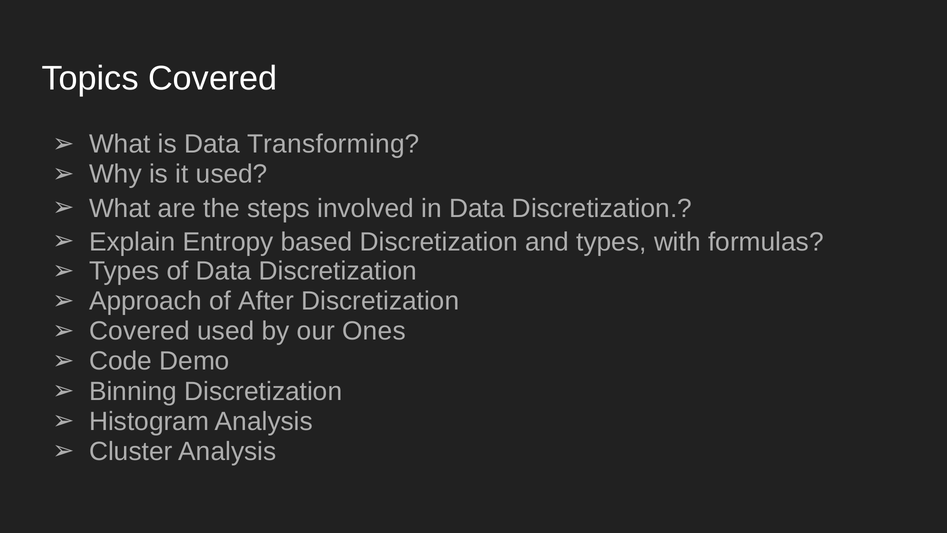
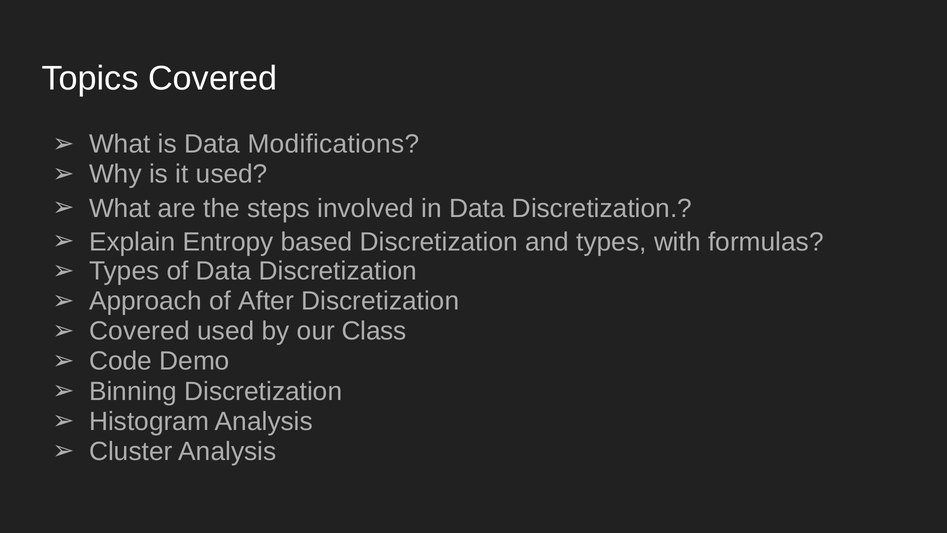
Transforming: Transforming -> Modifications (333, 144)
Ones: Ones -> Class (374, 331)
